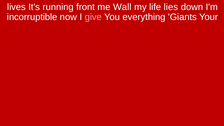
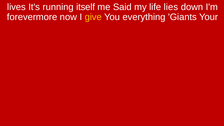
front: front -> itself (86, 7)
Wall: Wall -> Said (122, 7)
incorruptible: incorruptible -> forevermore (32, 17)
give colour: pink -> yellow (93, 17)
